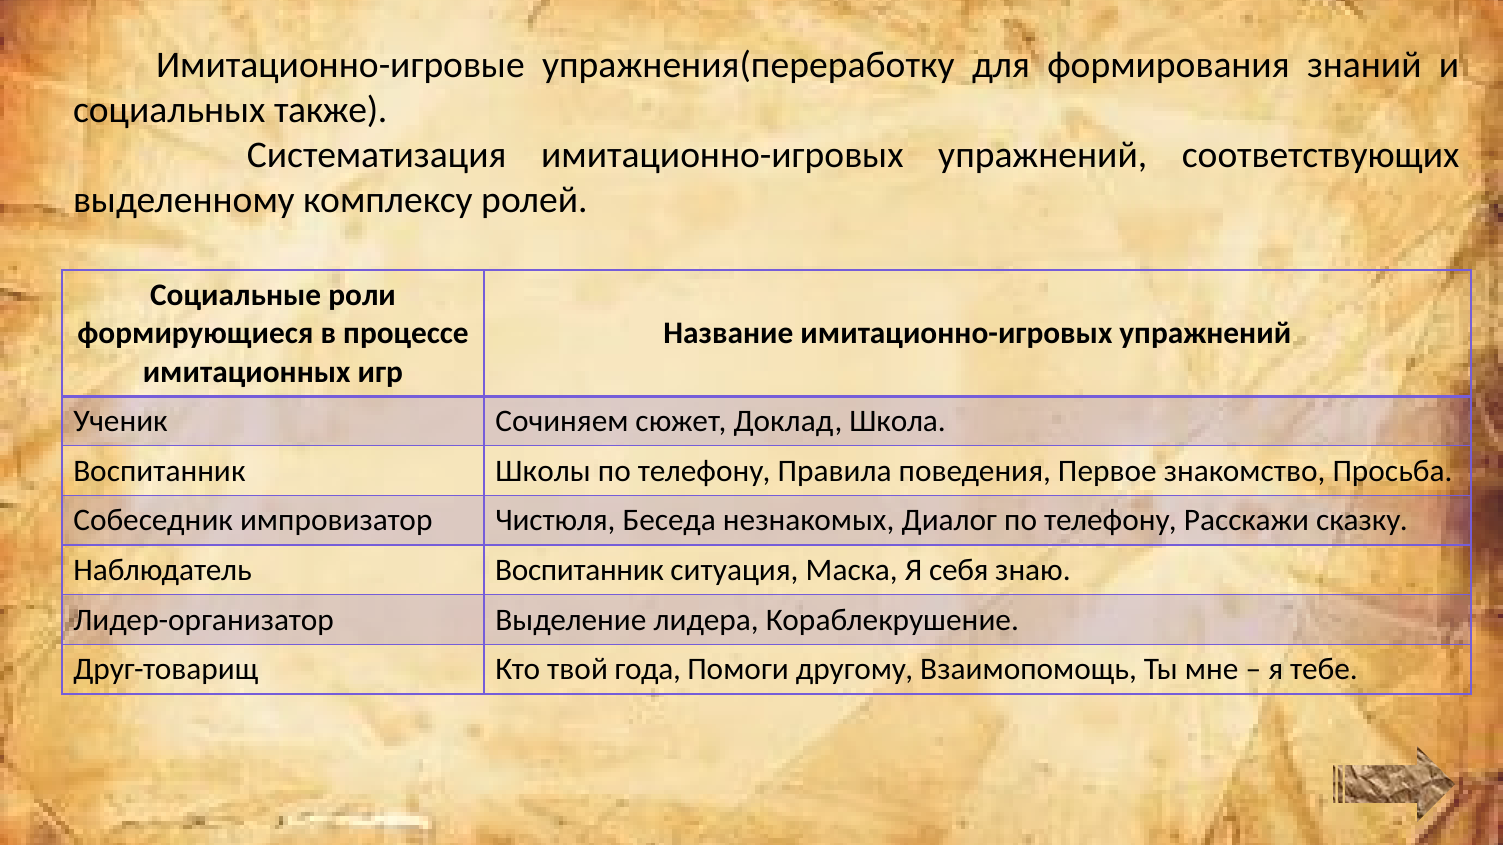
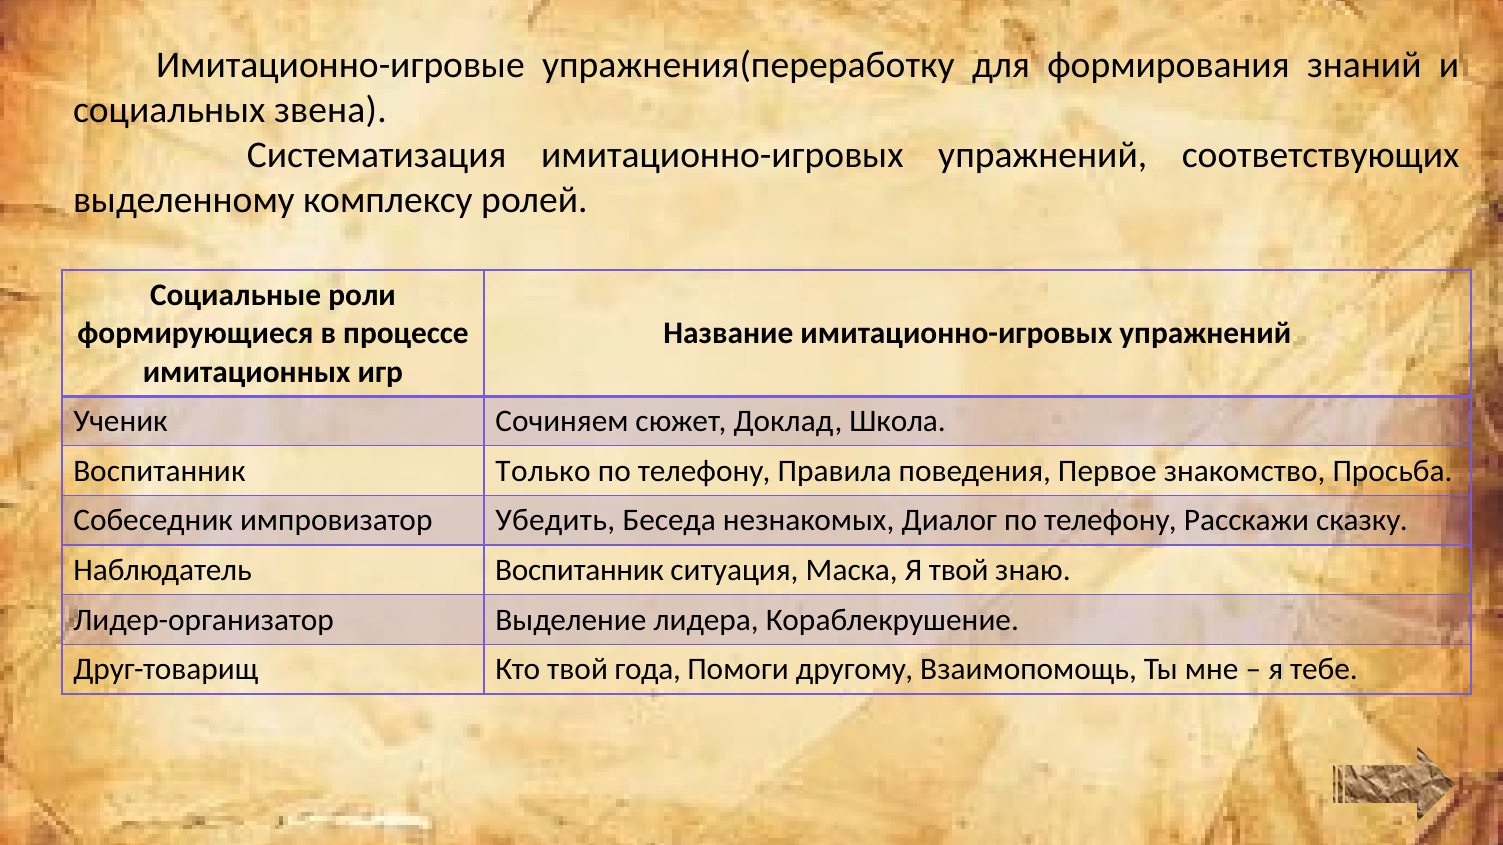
также: также -> звена (330, 110)
Школы: Школы -> Только (543, 471)
Чистюля: Чистюля -> Убедить (555, 521)
Я себя: себя -> твой (959, 571)
